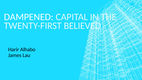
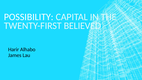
DAMPENED: DAMPENED -> POSSIBILITY (29, 17)
